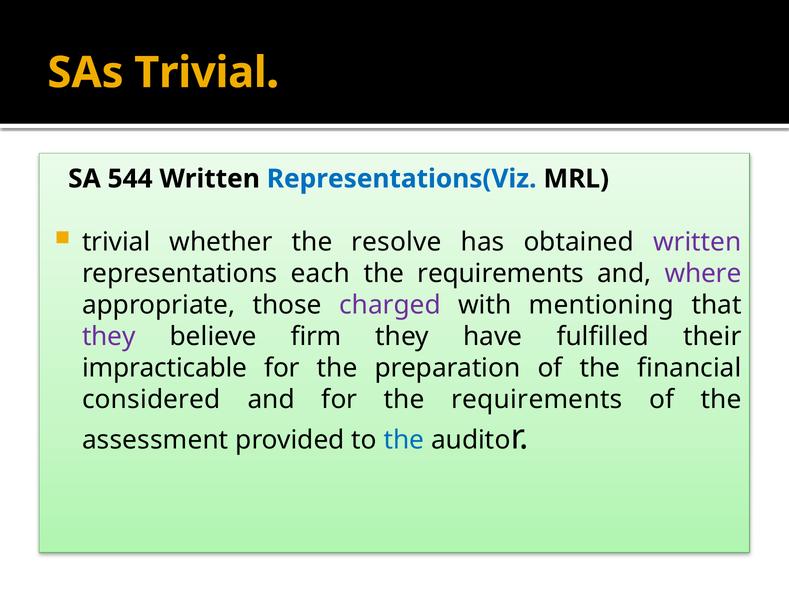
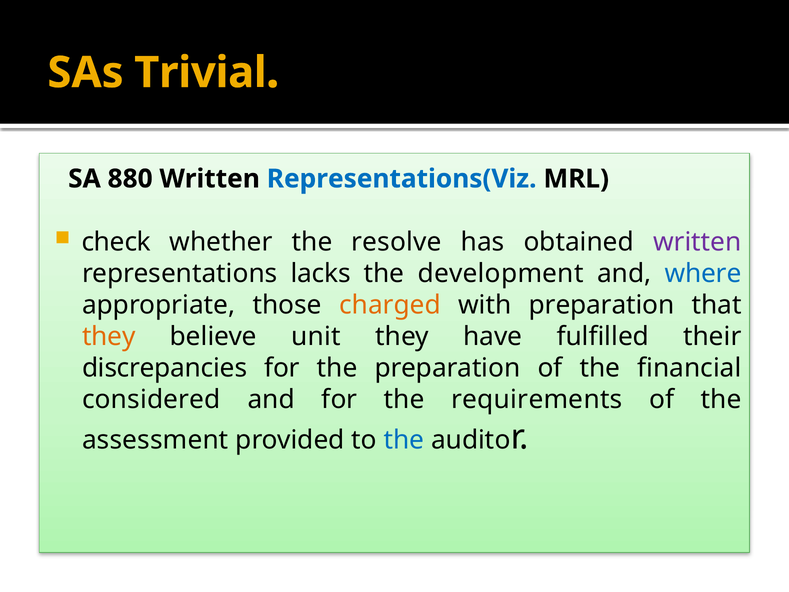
544: 544 -> 880 (130, 179)
trivial: trivial -> check (116, 242)
each: each -> lacks (321, 273)
requirements: requirements -> development (501, 273)
where colour: purple -> blue (703, 273)
charged colour: purple -> orange (390, 305)
with mentioning: mentioning -> preparation (602, 305)
they colour: purple -> orange (109, 336)
firm: firm -> unit (316, 336)
impracticable: impracticable -> discrepancies (165, 368)
